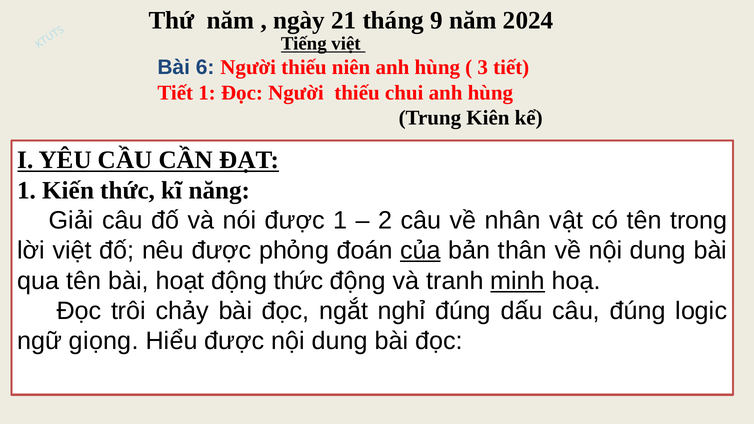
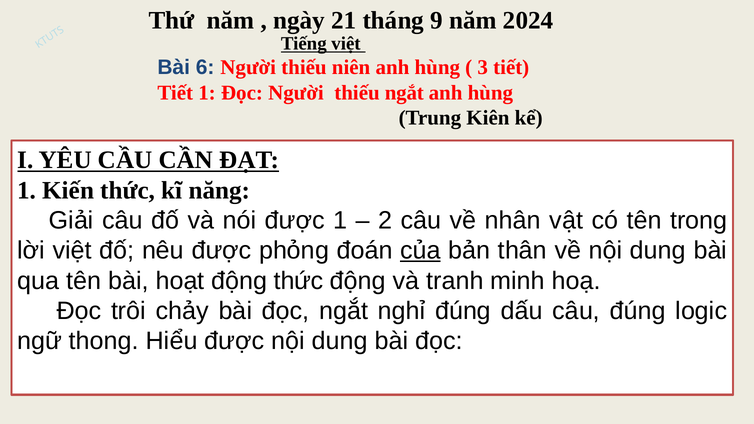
thiếu chui: chui -> ngắt (404, 93)
minh underline: present -> none (518, 281)
giọng: giọng -> thong (104, 341)
